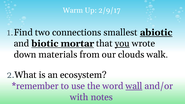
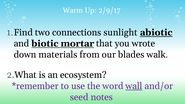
smallest: smallest -> sunlight (120, 32)
you underline: present -> none (122, 44)
clouds: clouds -> blades (131, 55)
with: with -> seed (79, 97)
